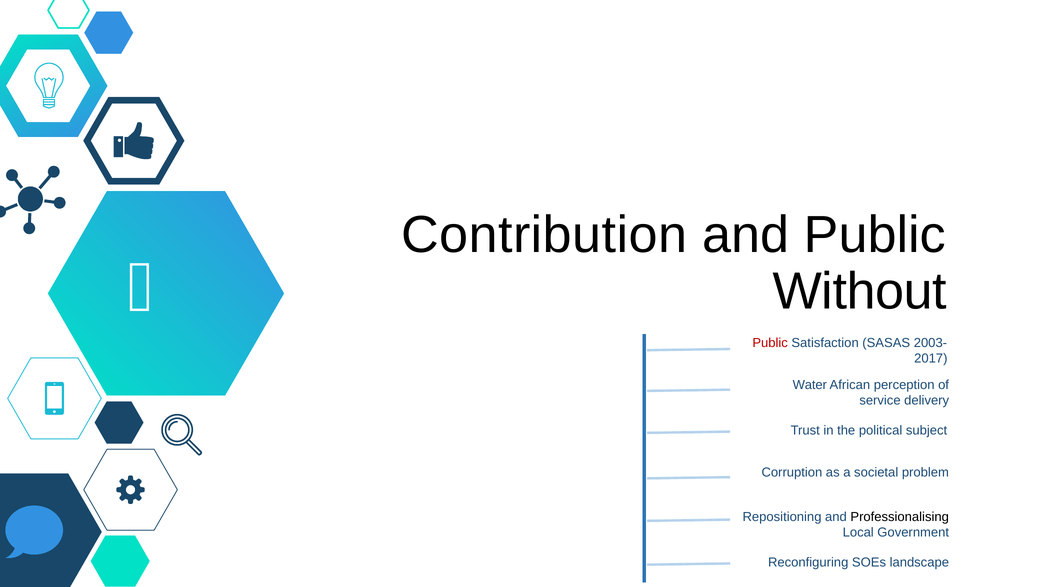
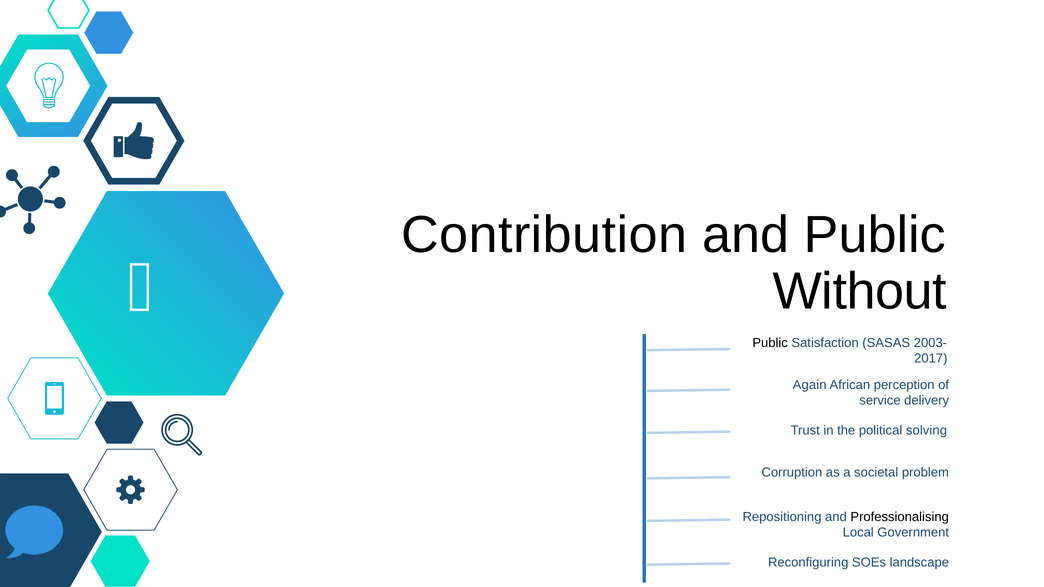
Public colour: red -> black (770, 343)
Water: Water -> Again (810, 385)
subject: subject -> solving (926, 431)
